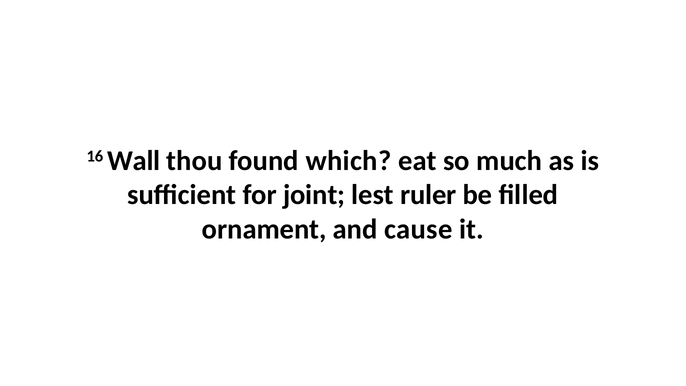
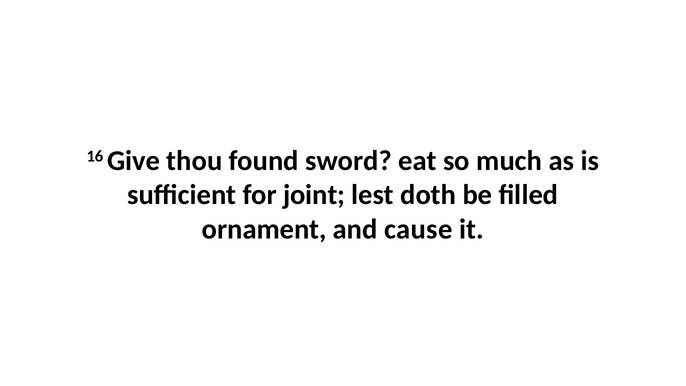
Wall: Wall -> Give (134, 161)
which: which -> sword (349, 161)
ruler: ruler -> doth (428, 195)
